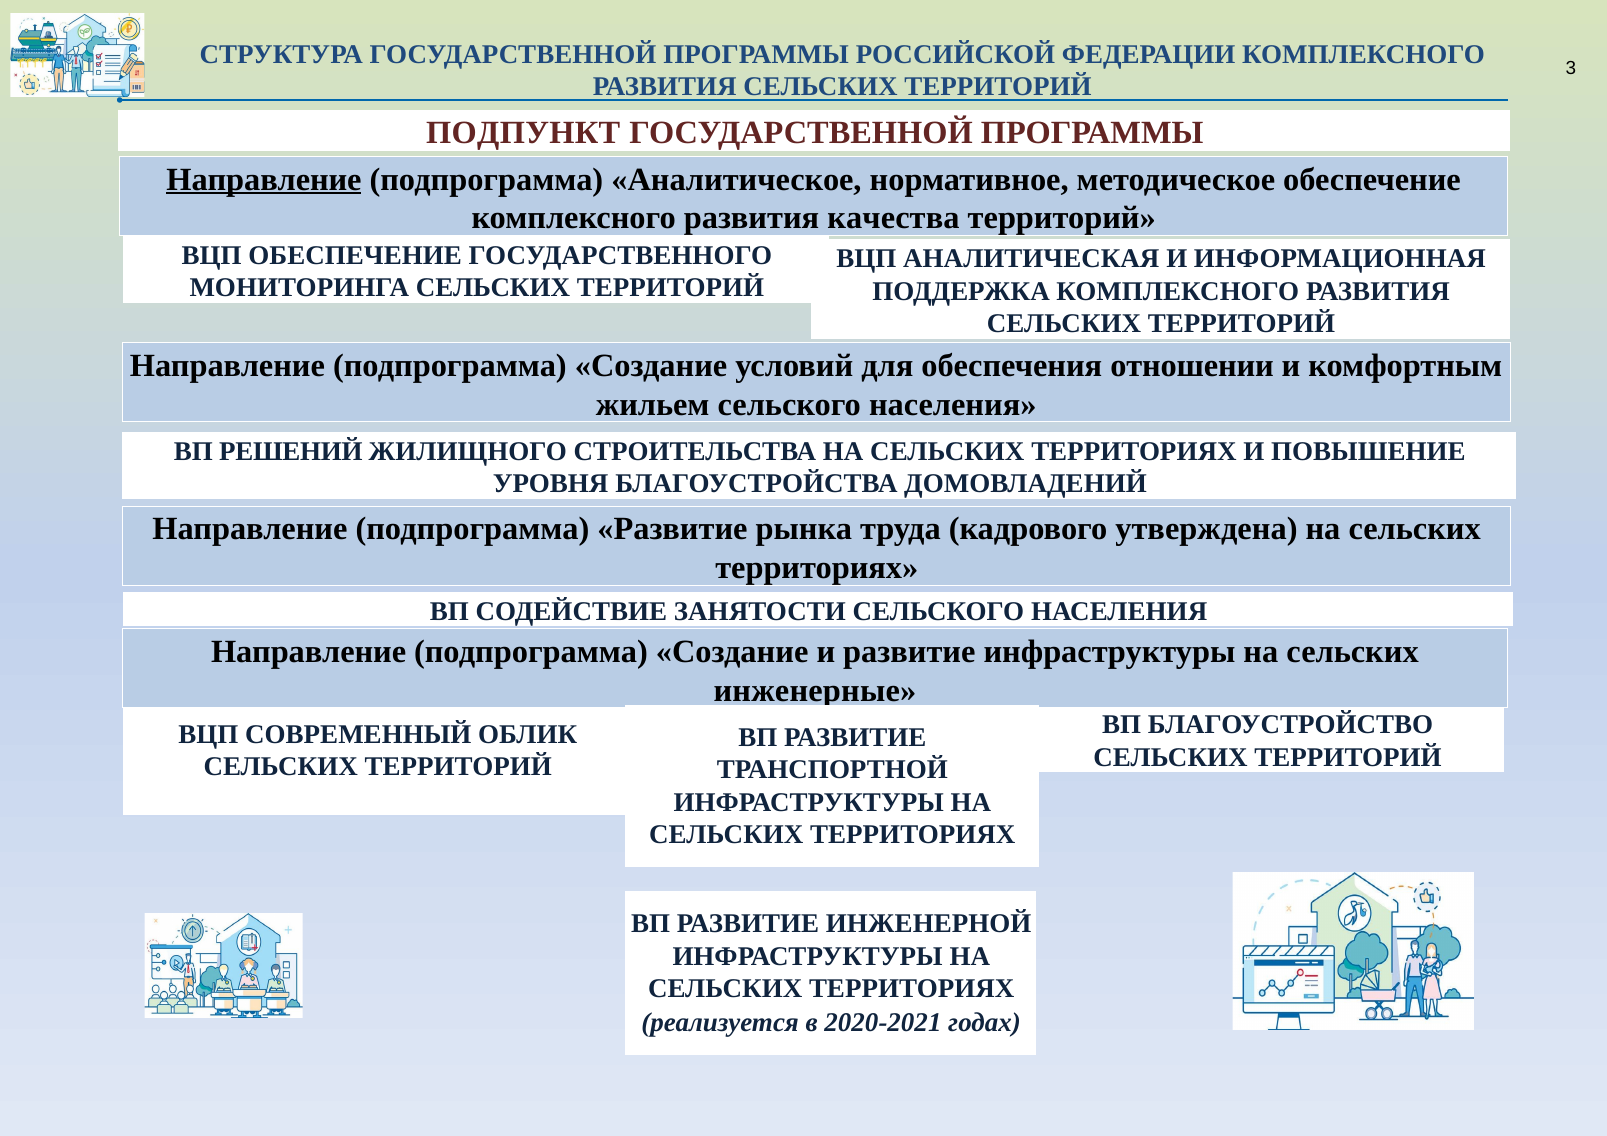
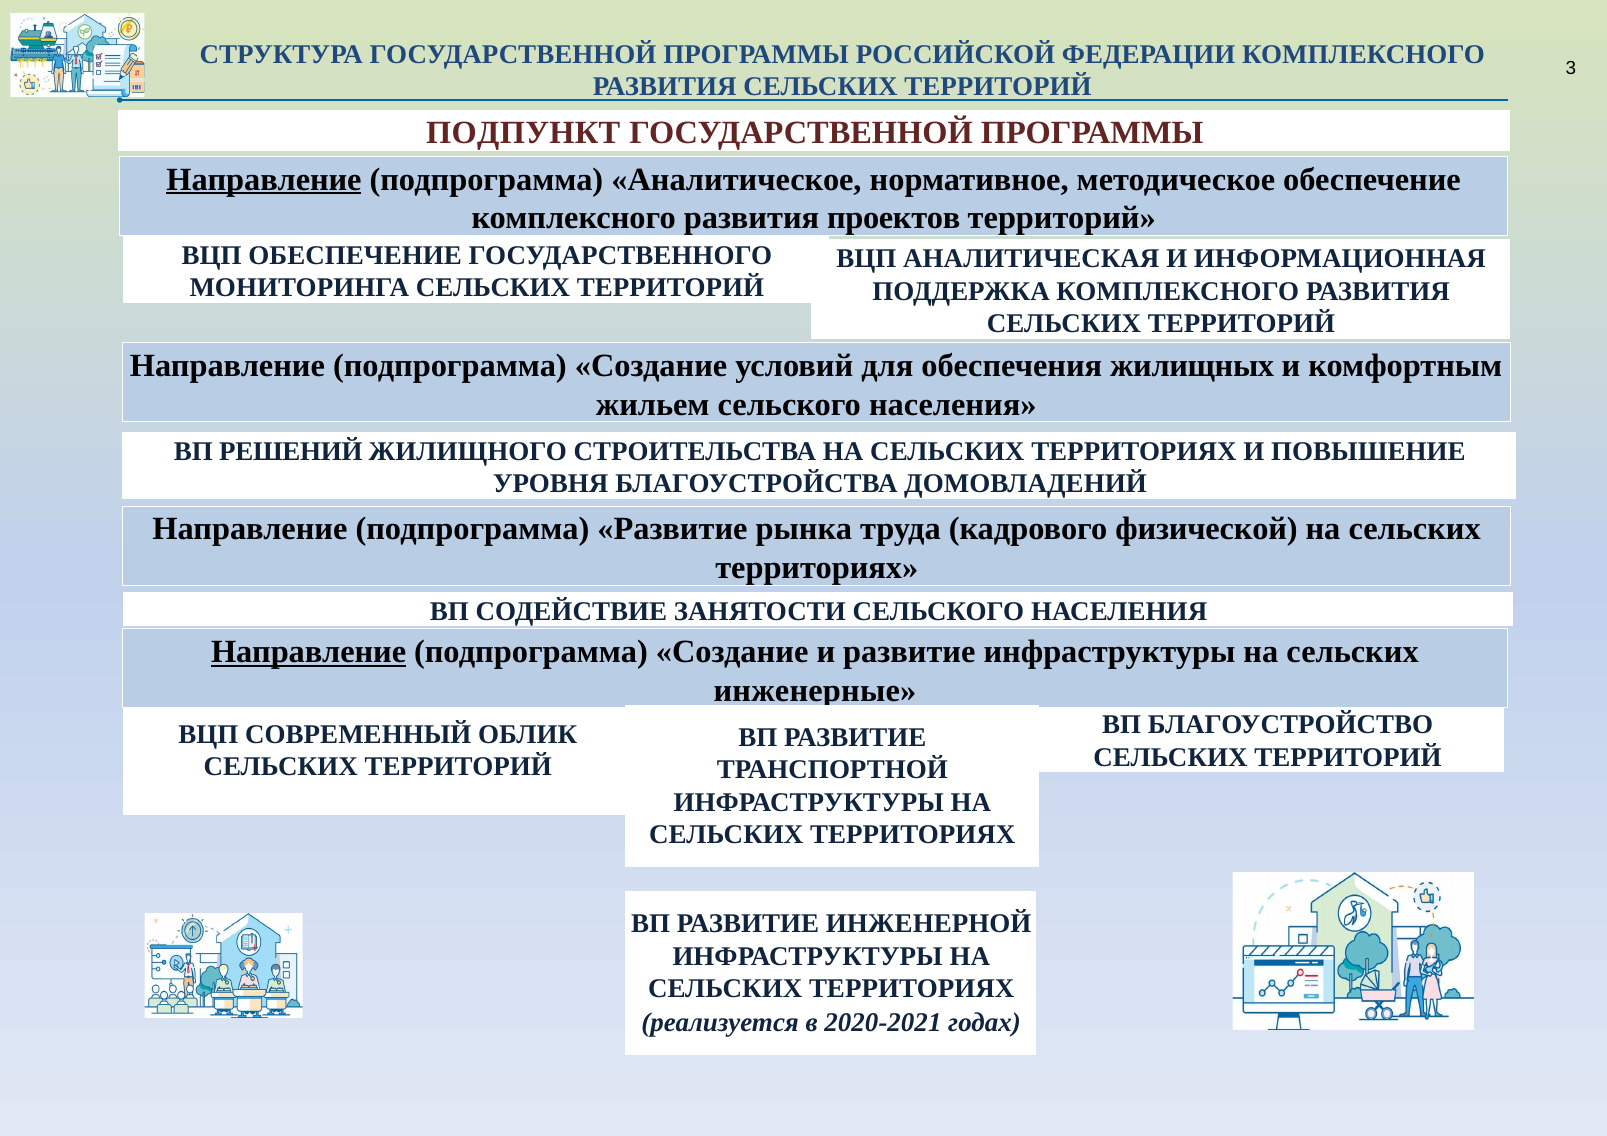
качества: качества -> проектов (894, 218)
отношении: отношении -> жилищных (1192, 366)
утверждена: утверждена -> физической (1207, 529)
Направление underline: none -> present (309, 652)
